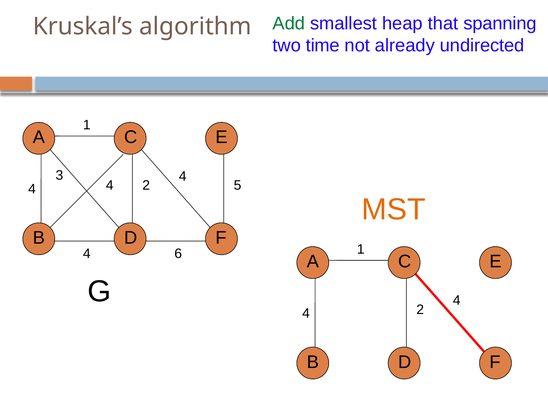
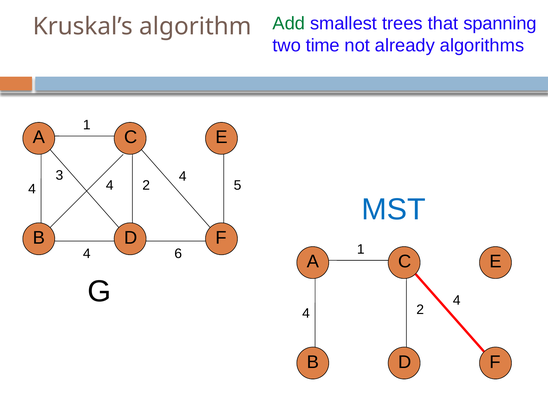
heap: heap -> trees (402, 24)
undirected: undirected -> algorithms (482, 45)
MST colour: orange -> blue (394, 209)
